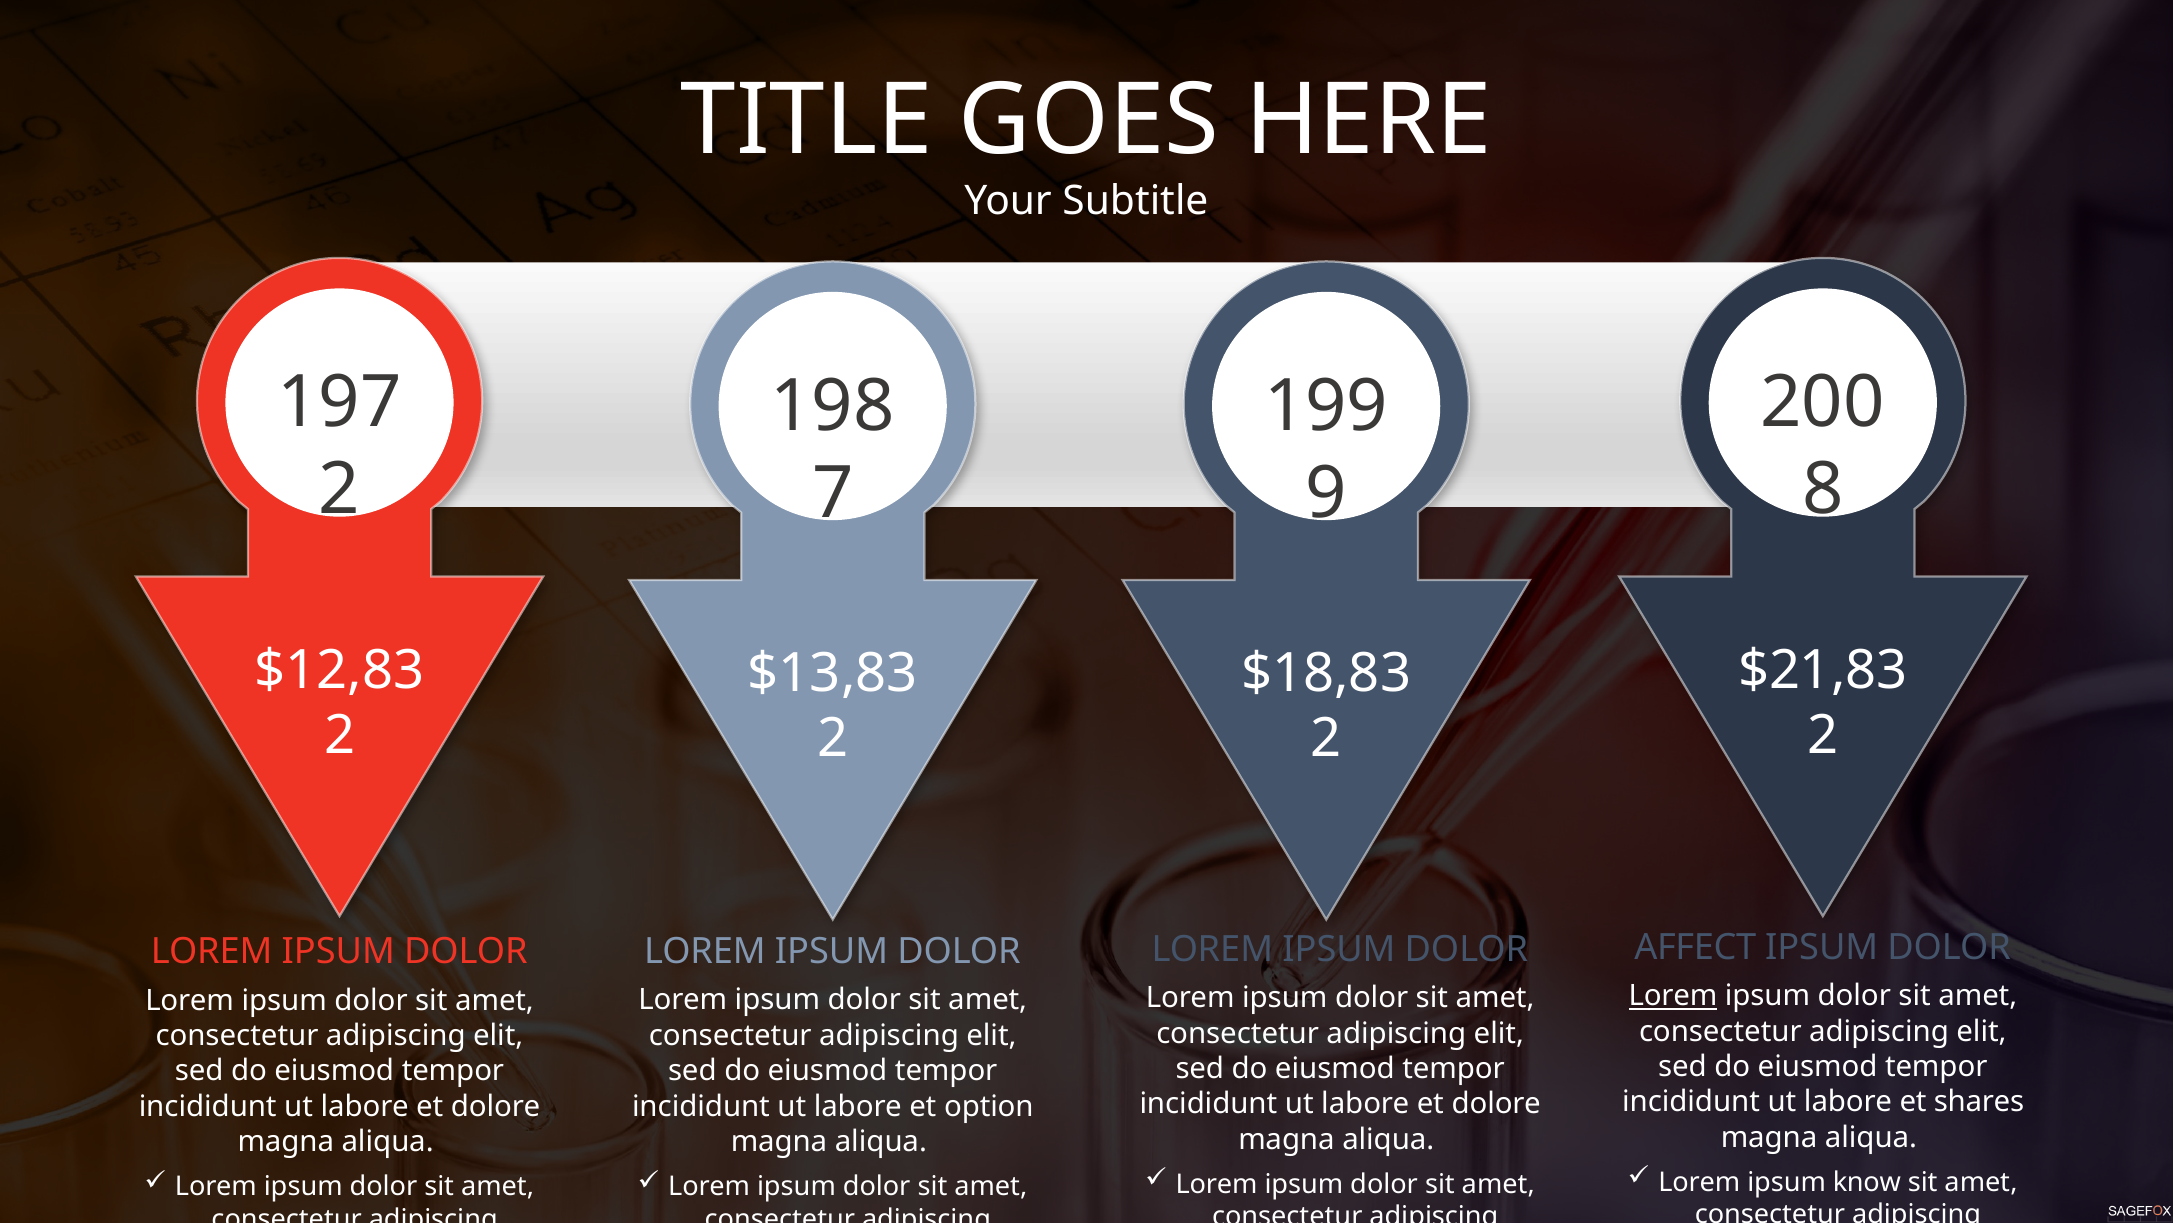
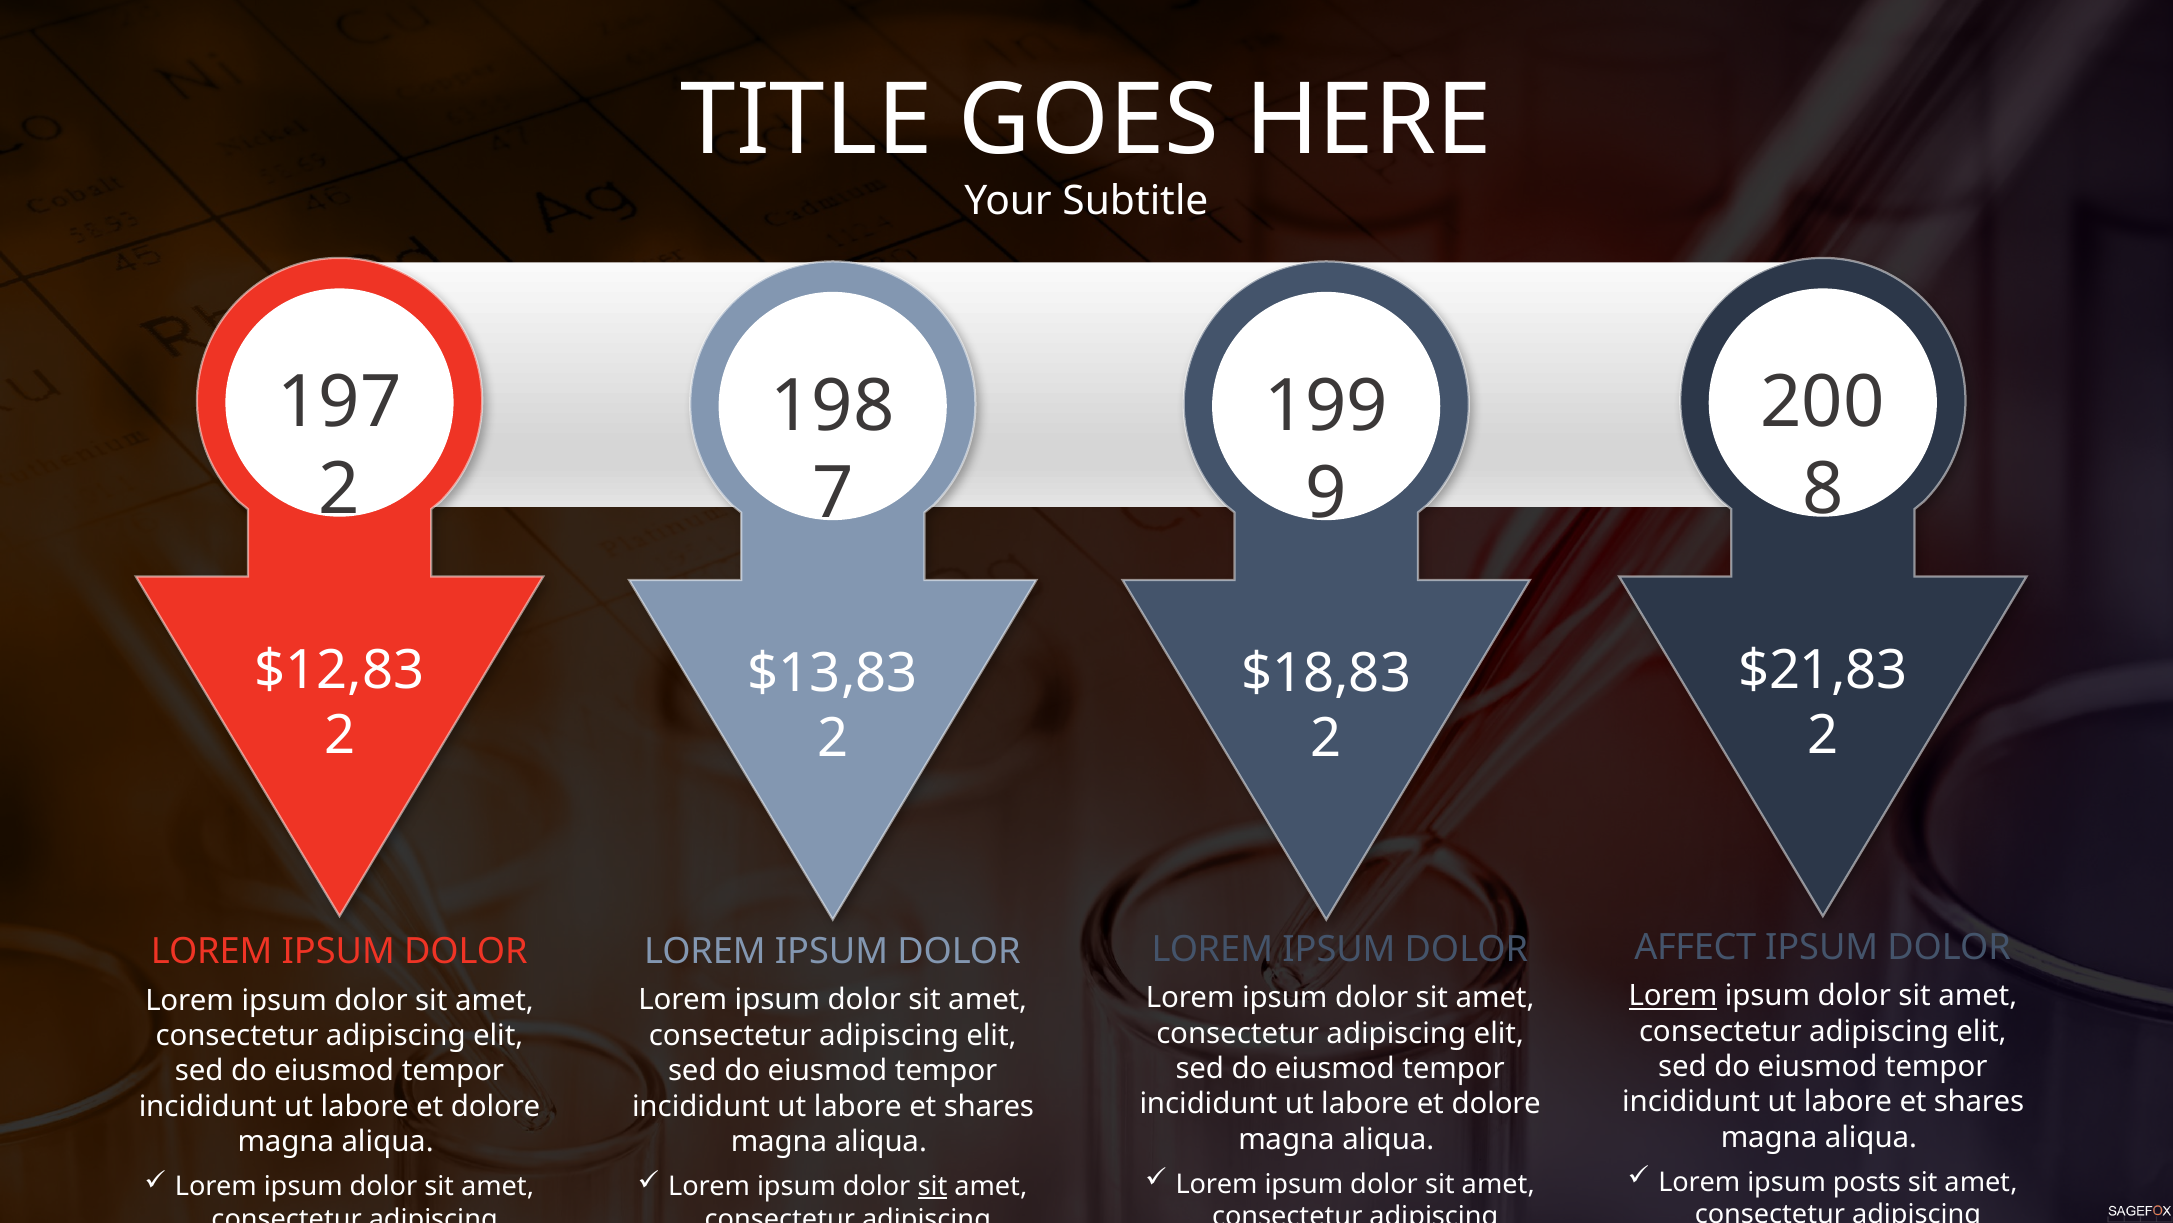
option: option -> shares (989, 1106)
know: know -> posts (1867, 1182)
sit underline: none -> present (933, 1186)
